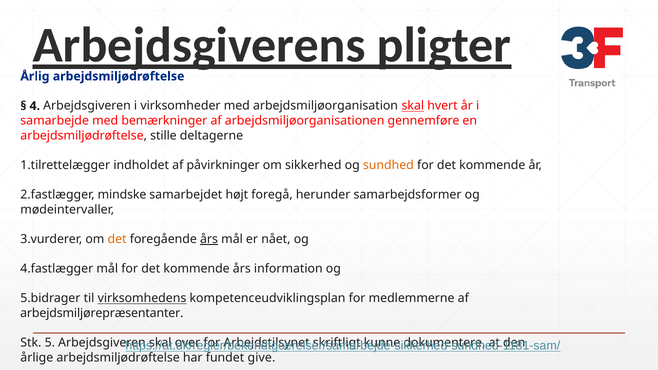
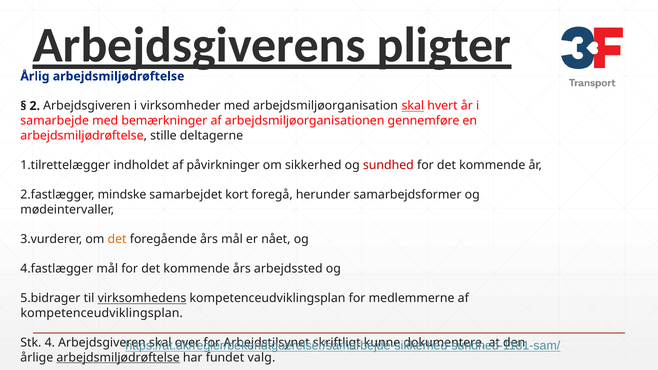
4: 4 -> 2 (35, 106)
sundhed colour: orange -> red (388, 165)
højt: højt -> kort (237, 195)
års underline: present -> none (209, 239)
information: information -> arbejdssted (288, 269)
arbejdsmiljørepræsentanter: arbejdsmiljørepræsentanter -> kompetenceudviklingsplan (102, 313)
5: 5 -> 4 (50, 343)
arbejdsmiljødrøftelse underline: none -> present (118, 358)
give: give -> valg (261, 358)
